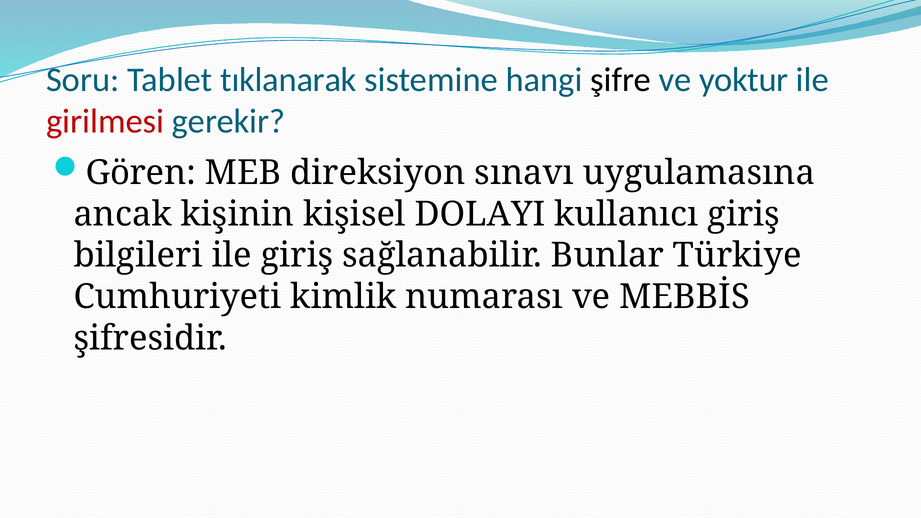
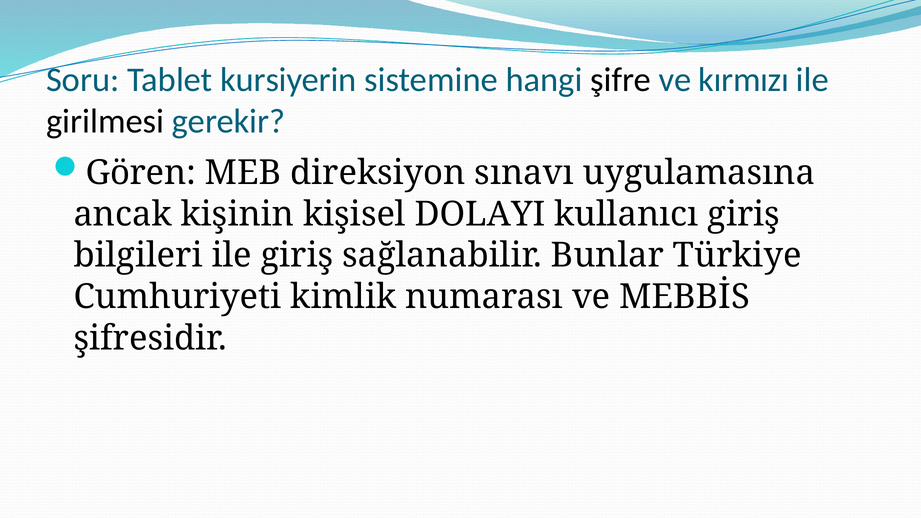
tıklanarak: tıklanarak -> kursiyerin (288, 80)
yoktur: yoktur -> kırmızı (744, 80)
girilmesi colour: red -> black (105, 121)
